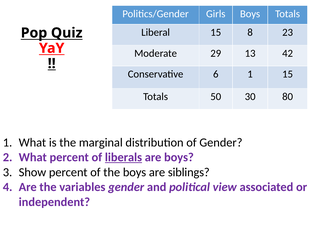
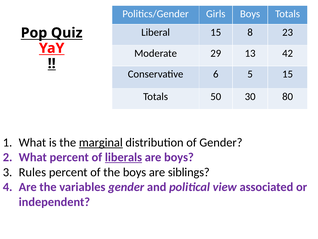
6 1: 1 -> 5 (250, 74)
marginal underline: none -> present (101, 142)
Show: Show -> Rules (32, 172)
